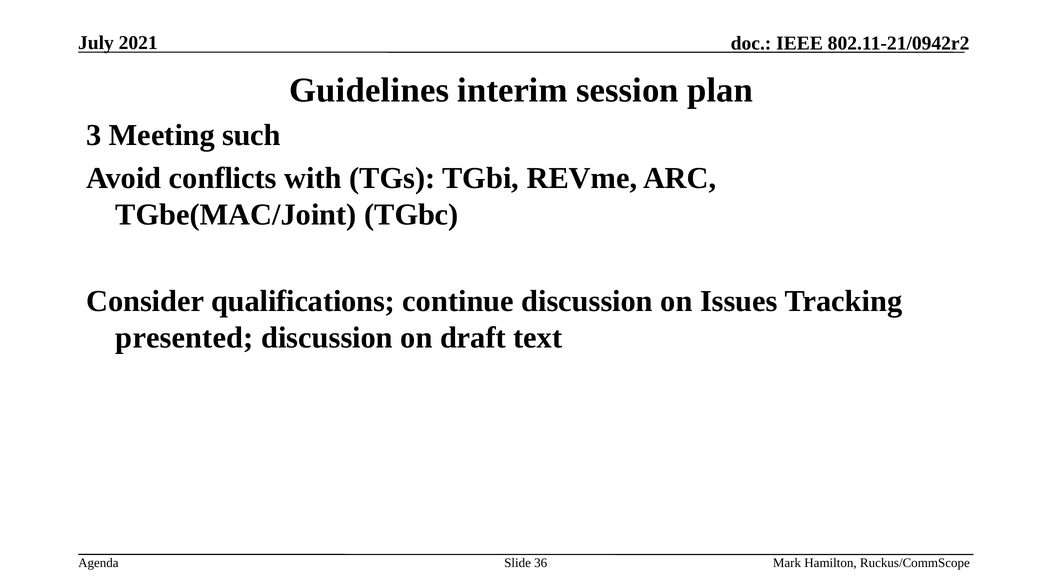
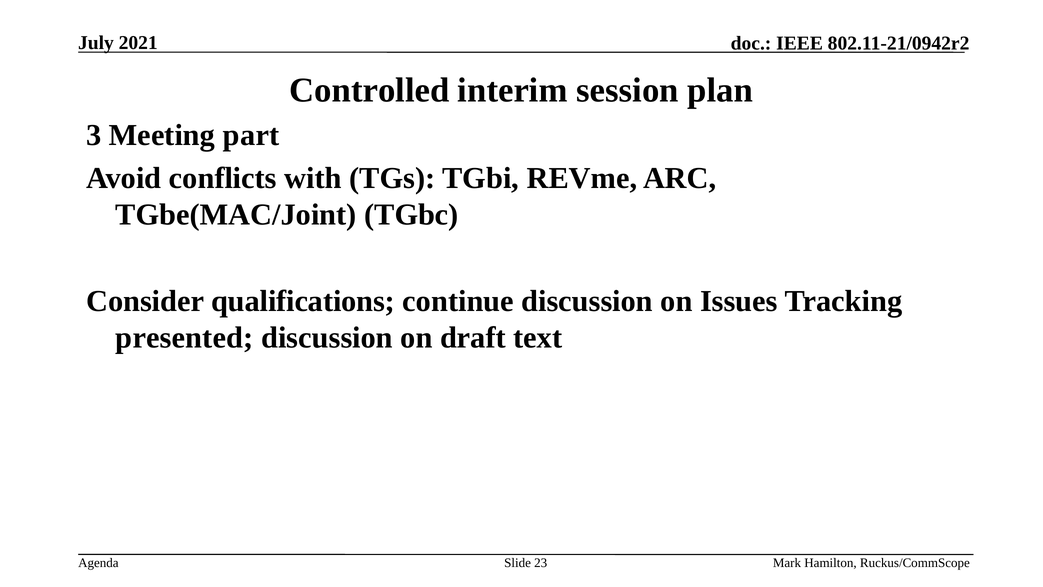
Guidelines: Guidelines -> Controlled (369, 90)
such: such -> part (251, 135)
36: 36 -> 23 (541, 563)
